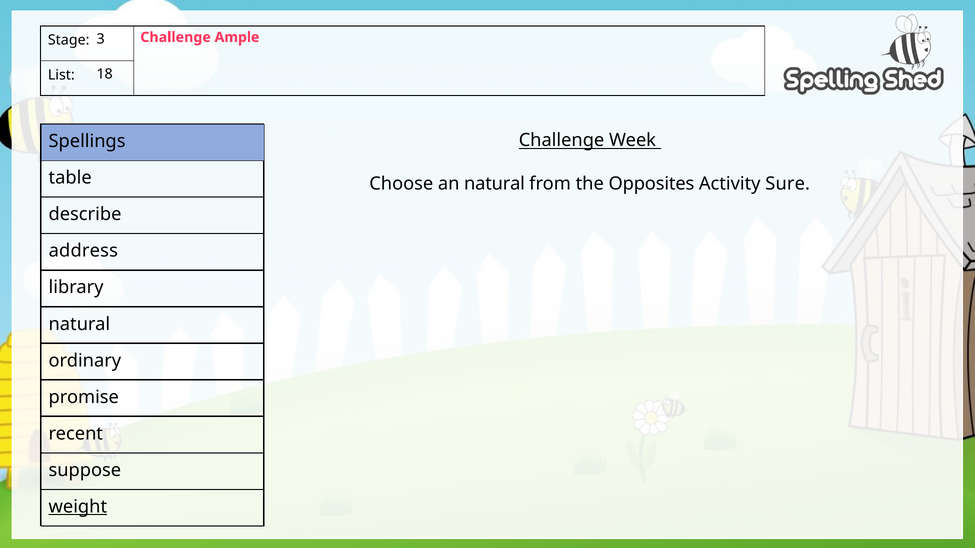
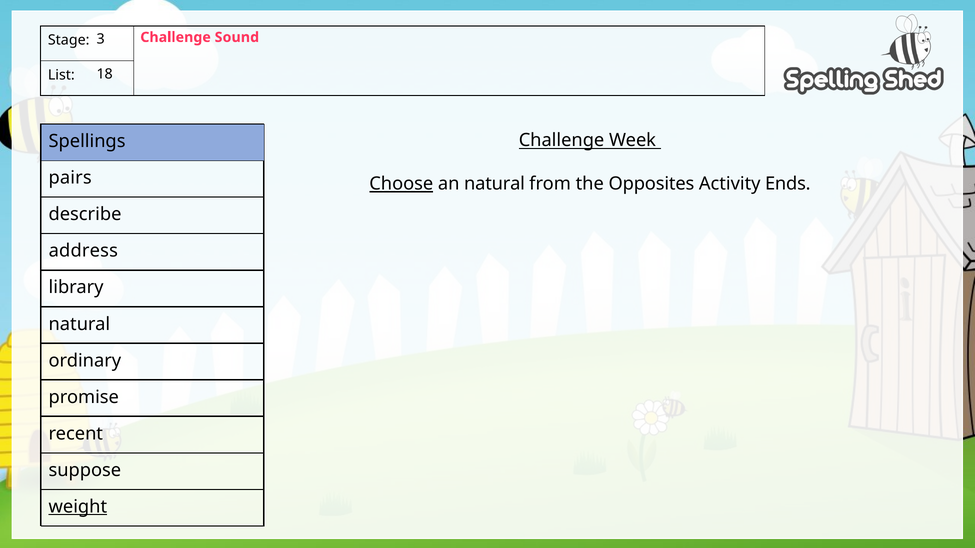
Ample: Ample -> Sound (237, 37)
table: table -> pairs (70, 178)
Choose underline: none -> present (401, 184)
Sure: Sure -> Ends (788, 184)
